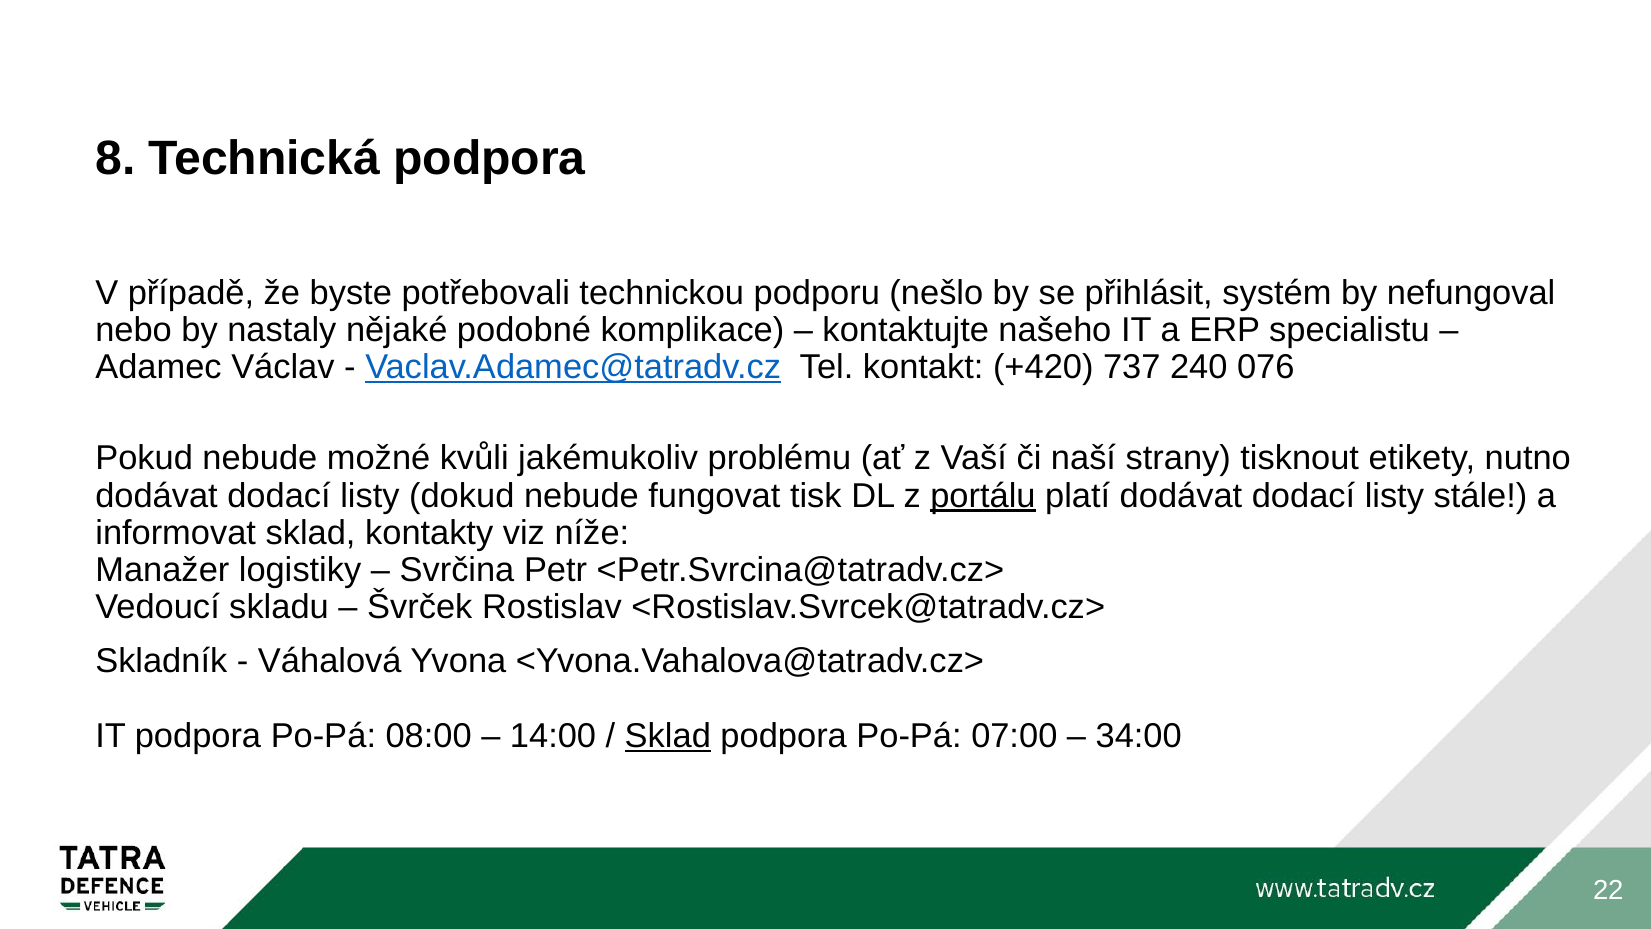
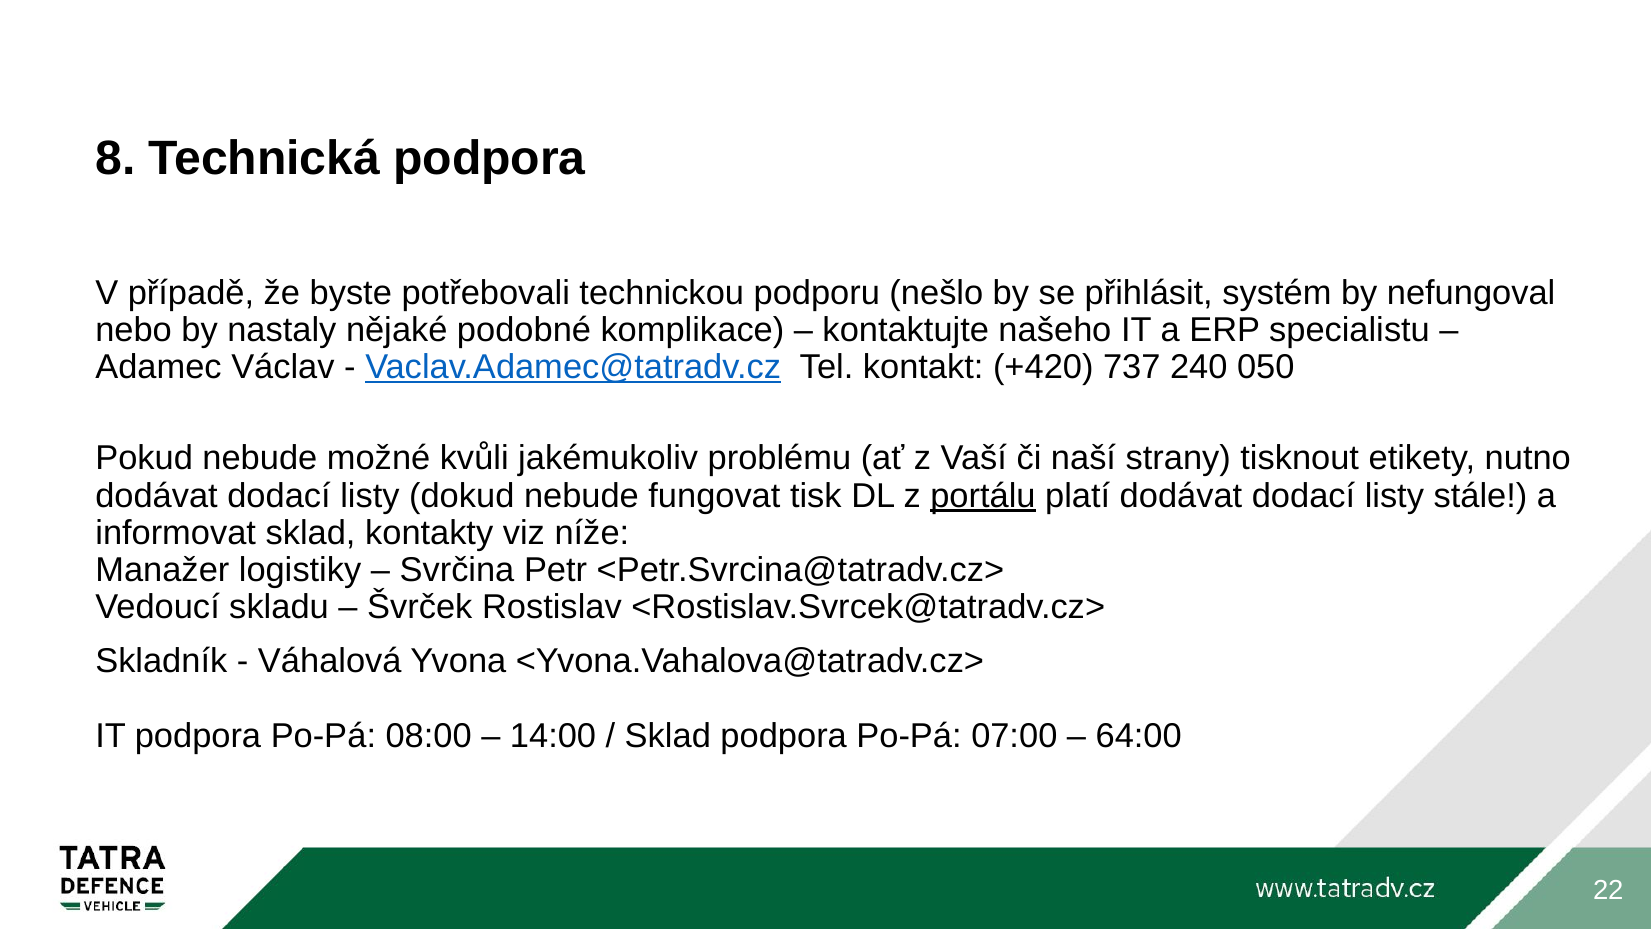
076: 076 -> 050 (1266, 367)
Sklad underline: present -> none (668, 736)
34:00: 34:00 -> 64:00 (1139, 736)
